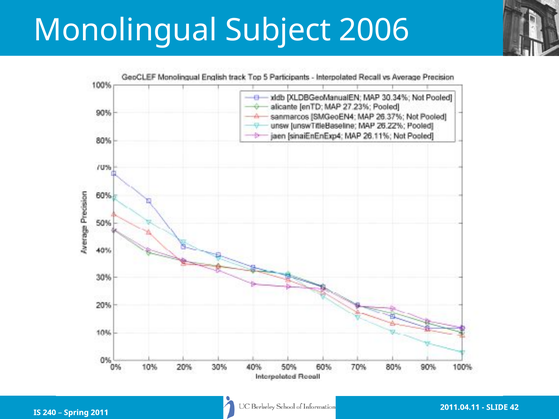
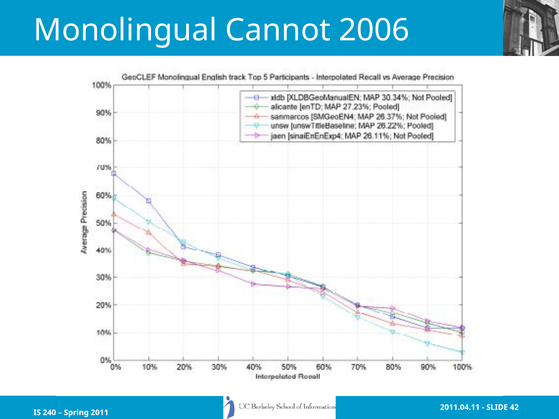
Subject: Subject -> Cannot (278, 30)
